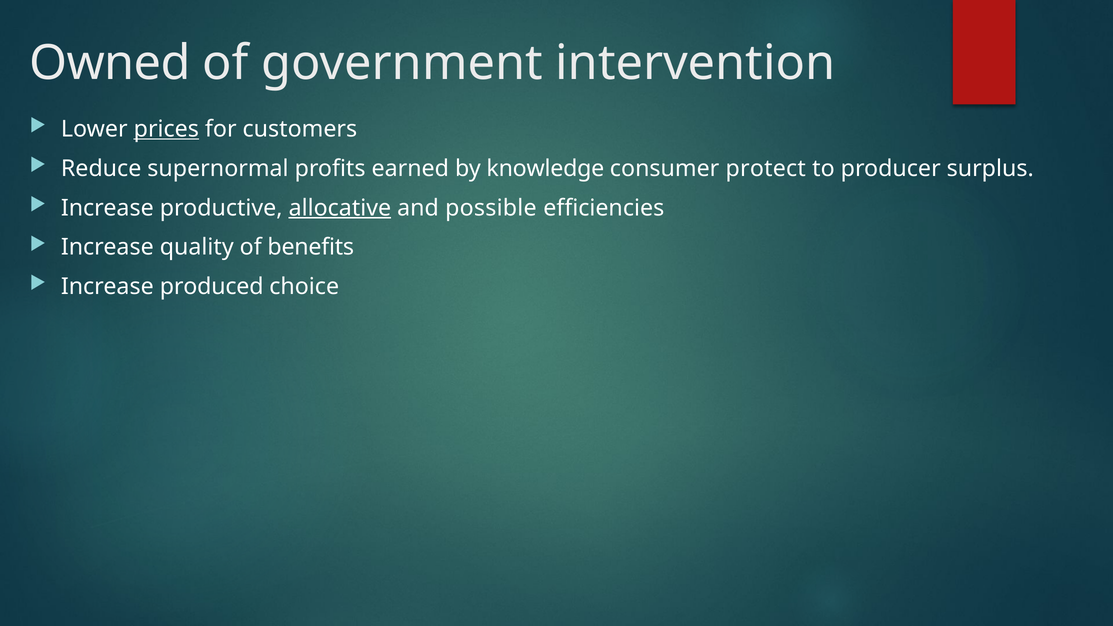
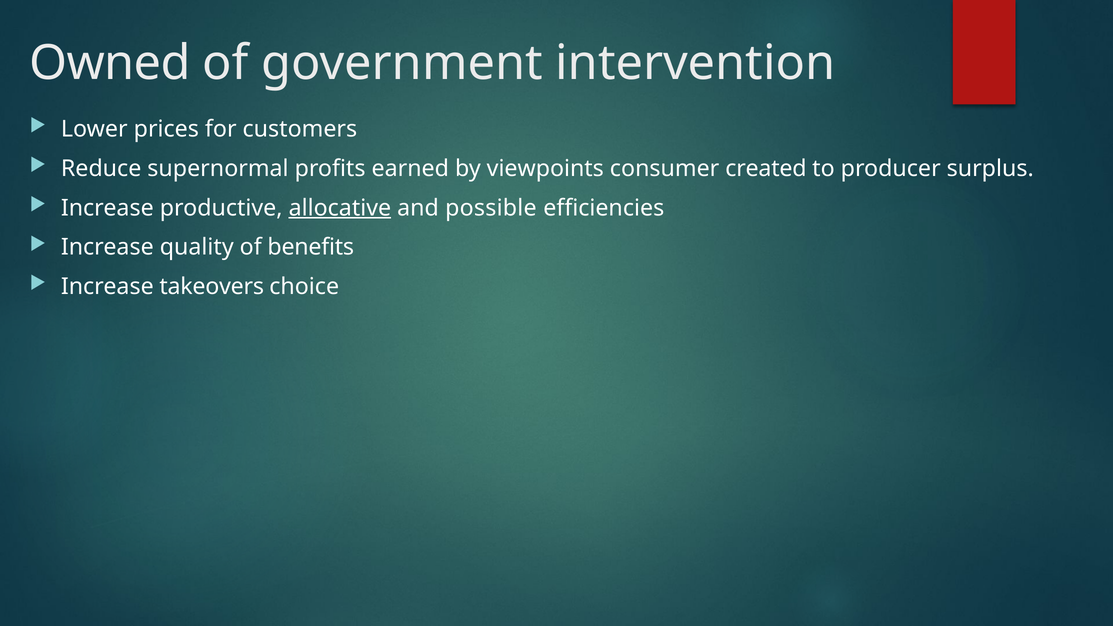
prices underline: present -> none (166, 129)
knowledge: knowledge -> viewpoints (545, 168)
protect: protect -> created (766, 168)
produced: produced -> takeovers (212, 287)
